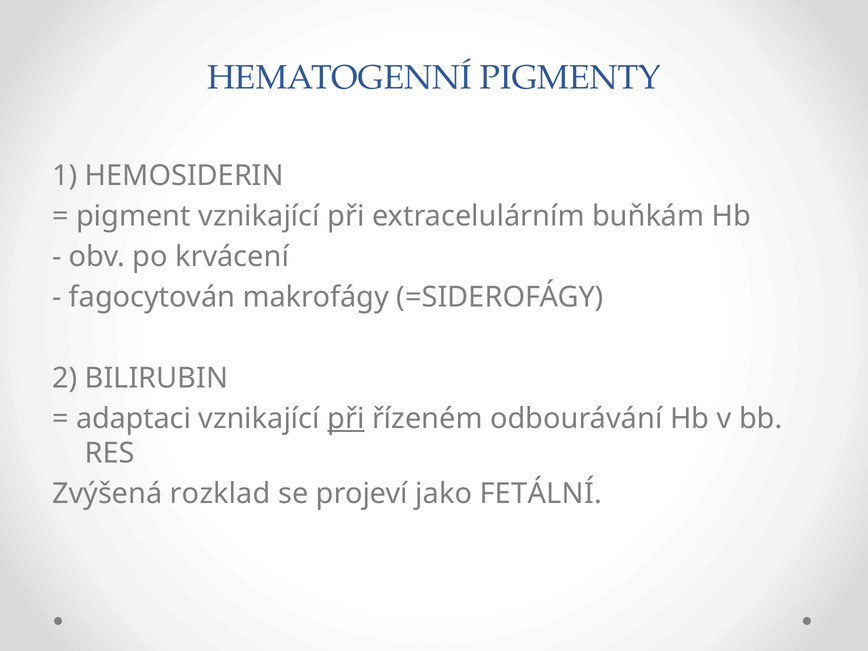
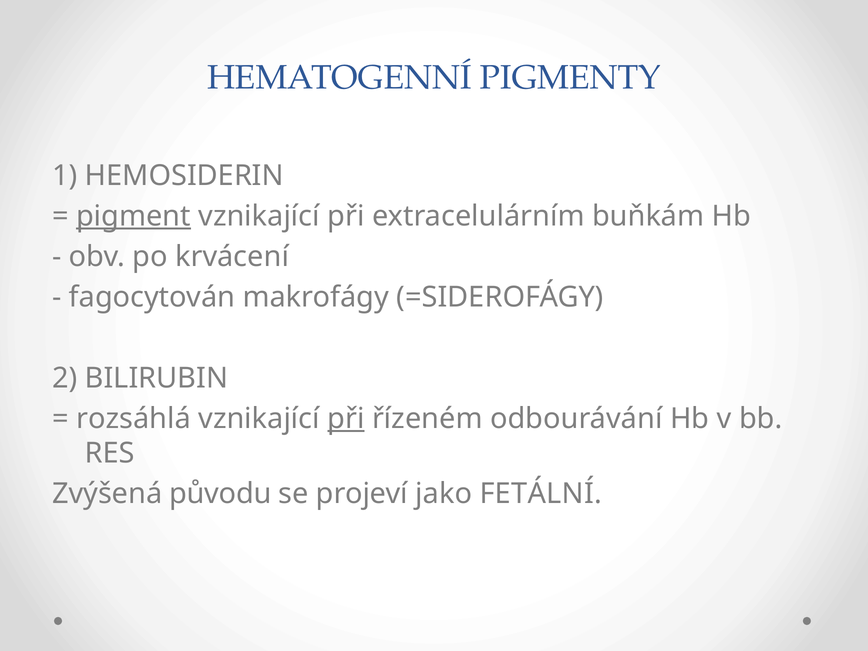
pigment underline: none -> present (133, 216)
adaptaci: adaptaci -> rozsáhlá (133, 419)
rozklad: rozklad -> původu (220, 494)
